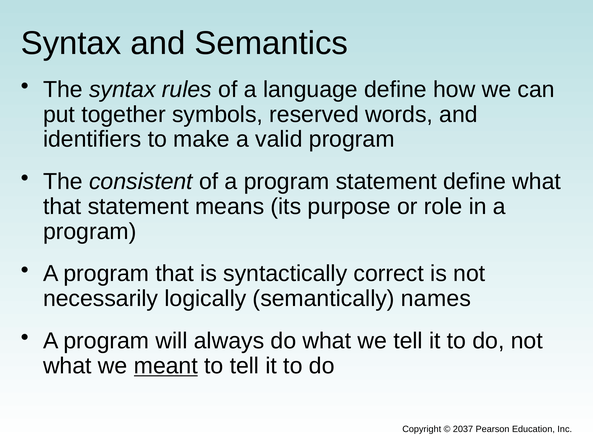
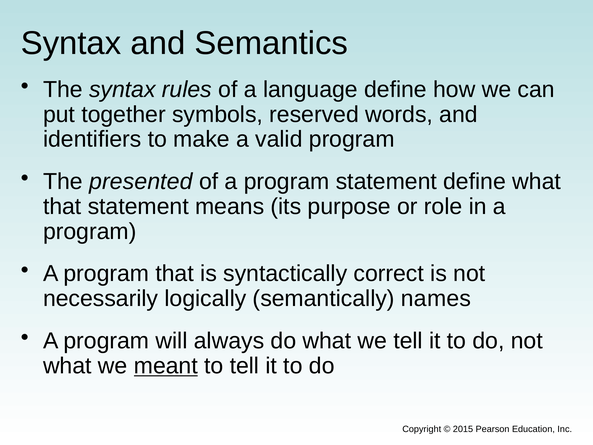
consistent: consistent -> presented (141, 181)
2037: 2037 -> 2015 (463, 429)
